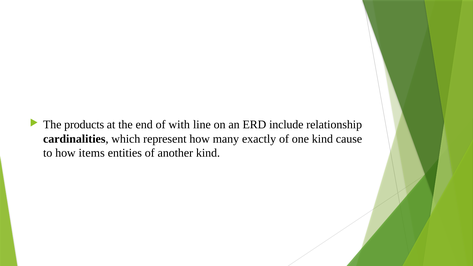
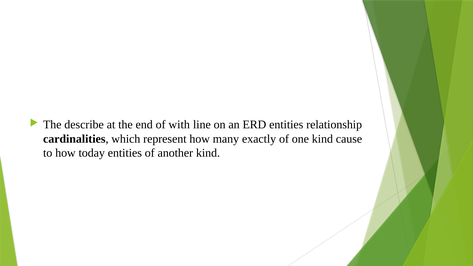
products: products -> describe (84, 125)
ERD include: include -> entities (286, 125)
items: items -> today (92, 153)
